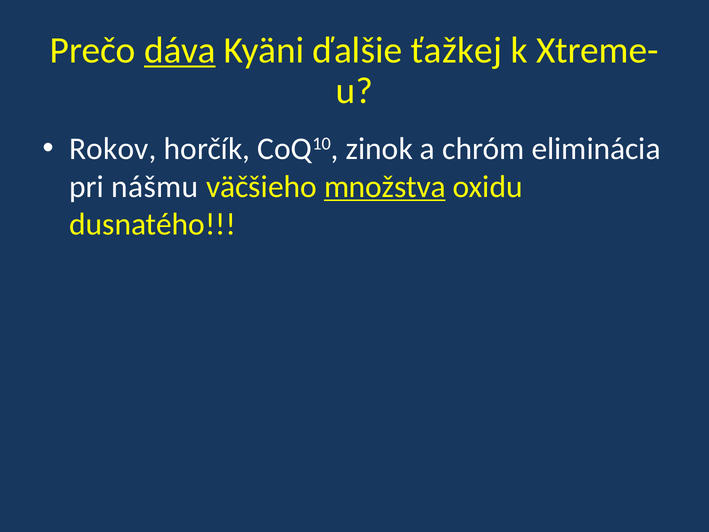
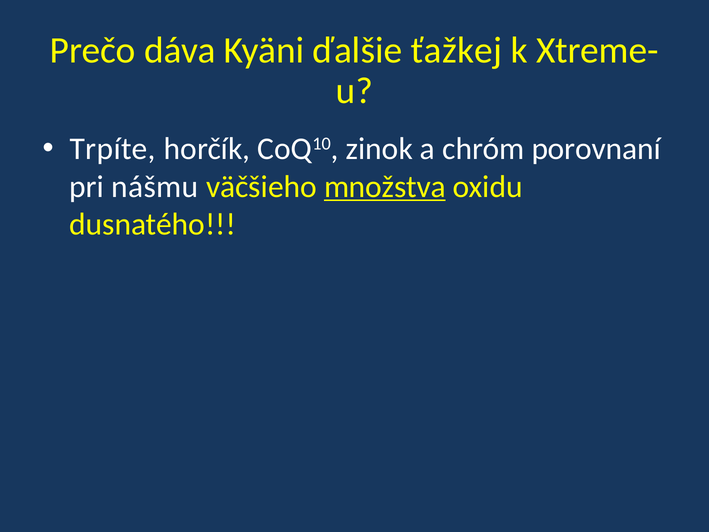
dáva underline: present -> none (180, 50)
Rokov: Rokov -> Trpíte (113, 149)
eliminácia: eliminácia -> porovnaní (596, 149)
